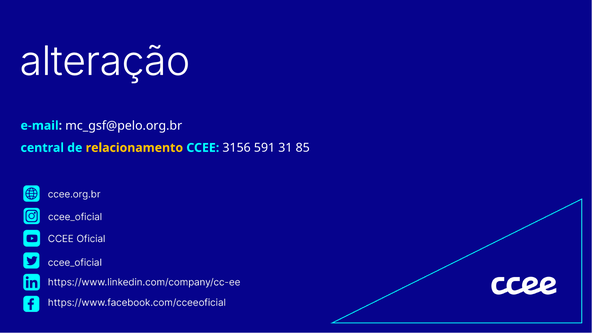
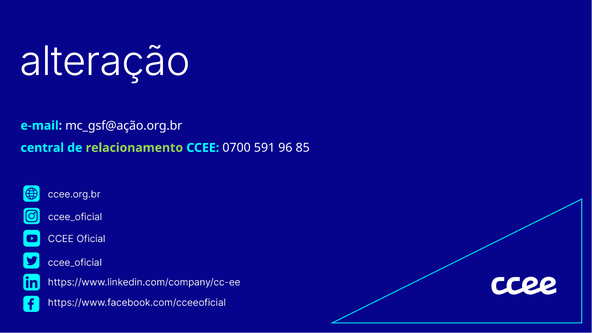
mc_gsf@pelo.org.br: mc_gsf@pelo.org.br -> mc_gsf@ação.org.br (124, 126)
relacionamento colour: yellow -> light green (134, 148)
3156: 3156 -> 0700 (237, 148)
31: 31 -> 96 (285, 148)
